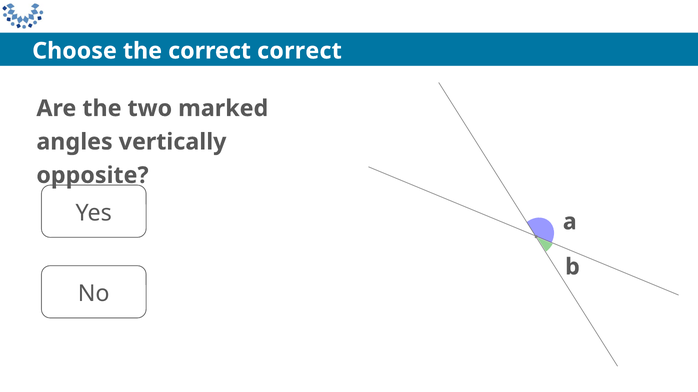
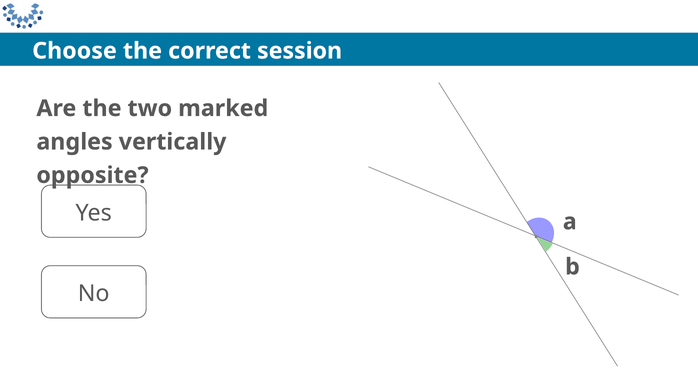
correct correct: correct -> session (300, 51)
